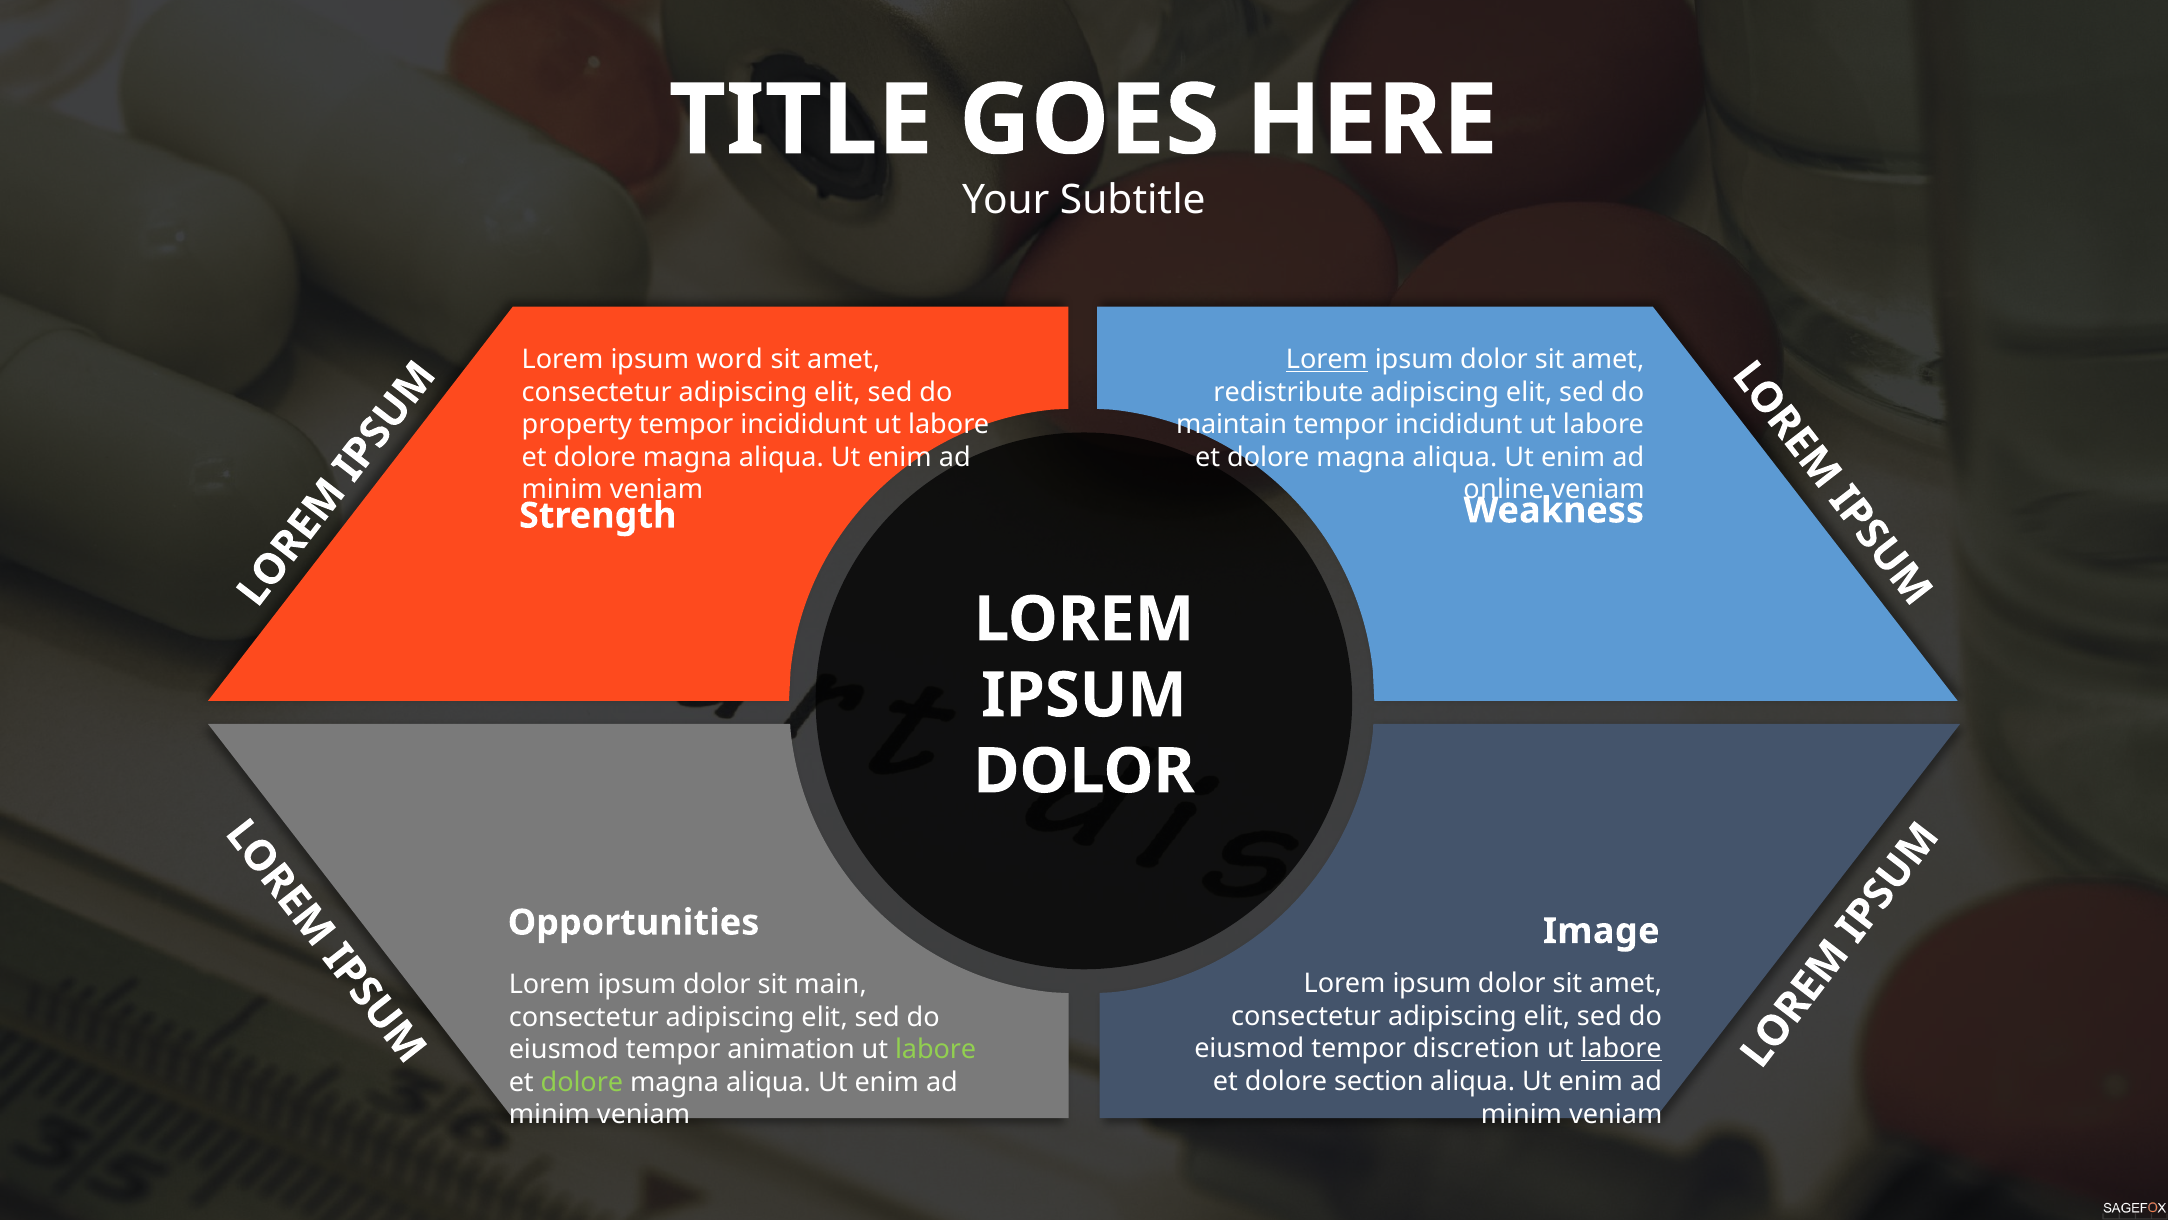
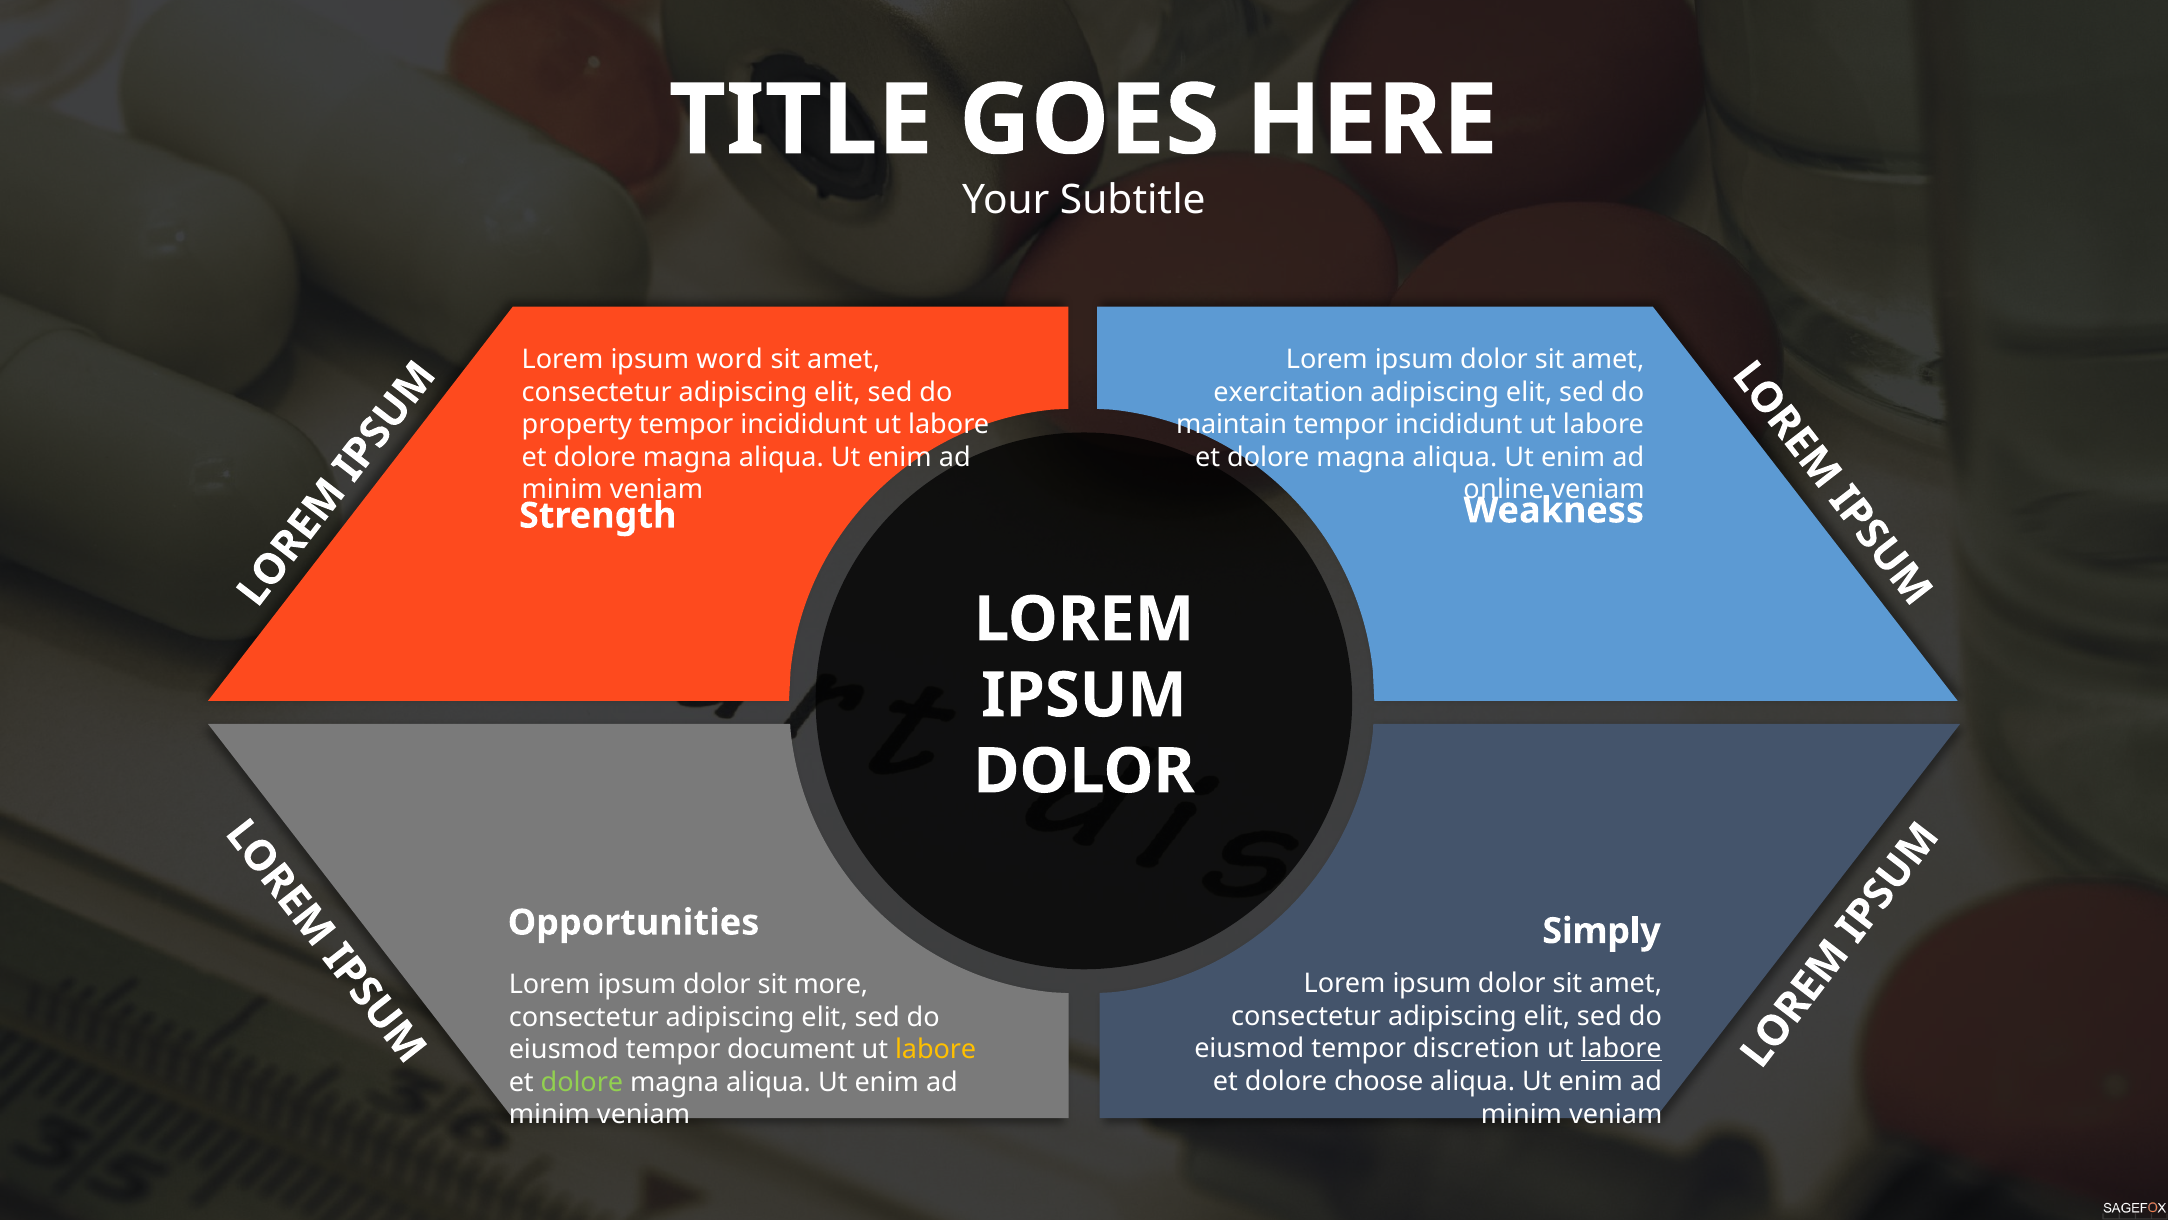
Lorem underline: present -> none (1327, 360)
redistribute: redistribute -> exercitation (1288, 392)
Image: Image -> Simply (1602, 931)
main: main -> more (831, 984)
animation: animation -> document (791, 1049)
labore colour: light green -> yellow (936, 1049)
section: section -> choose (1379, 1081)
